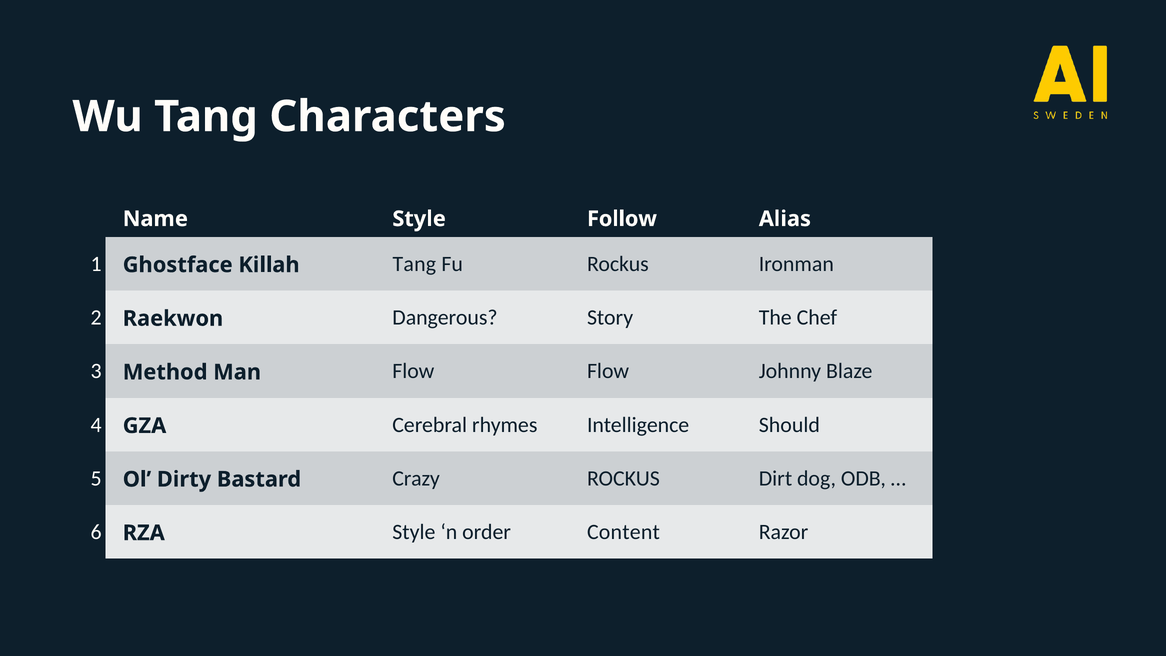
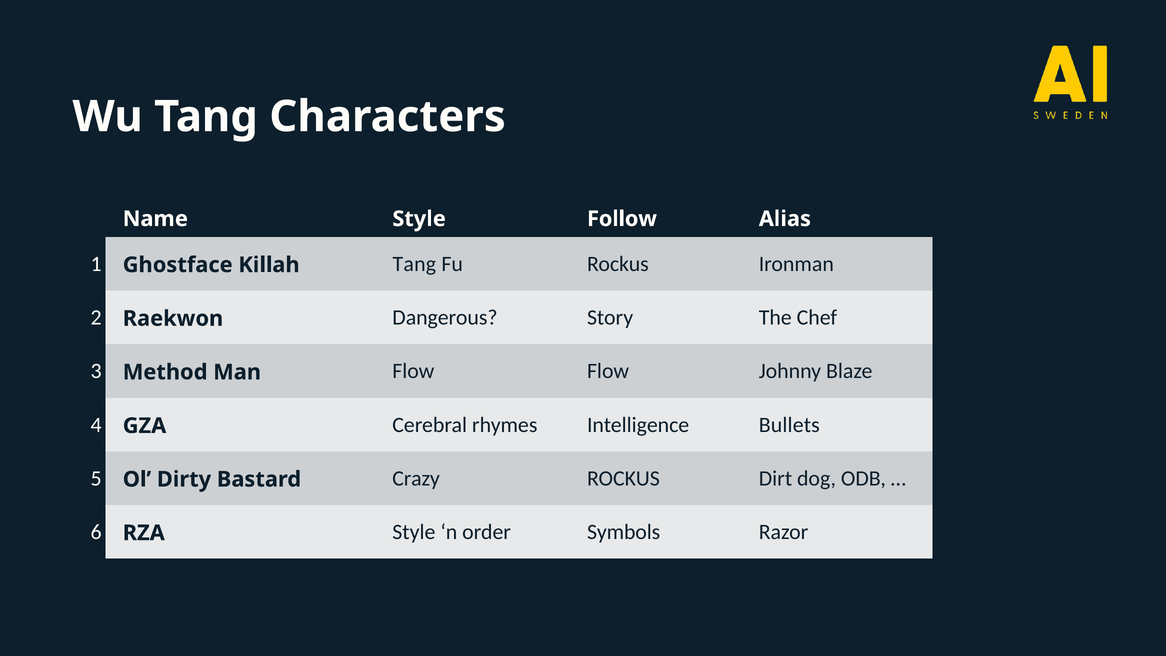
Should: Should -> Bullets (789, 425)
Content: Content -> Symbols (624, 532)
